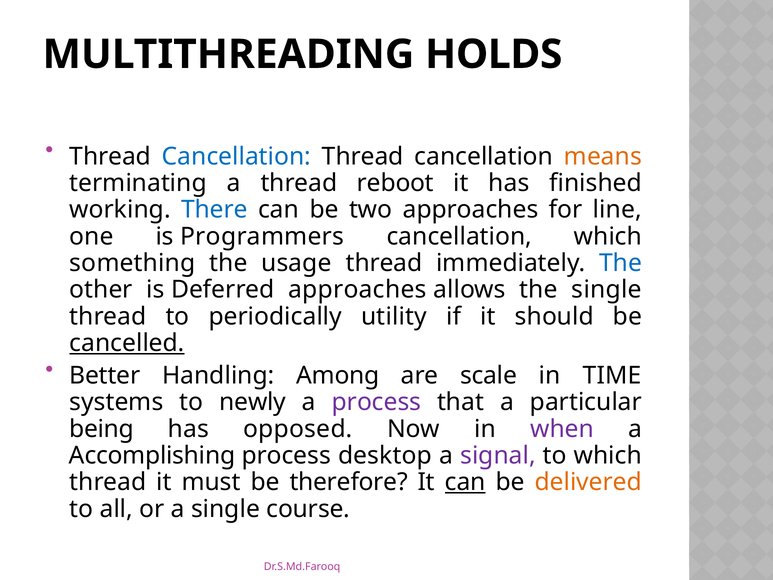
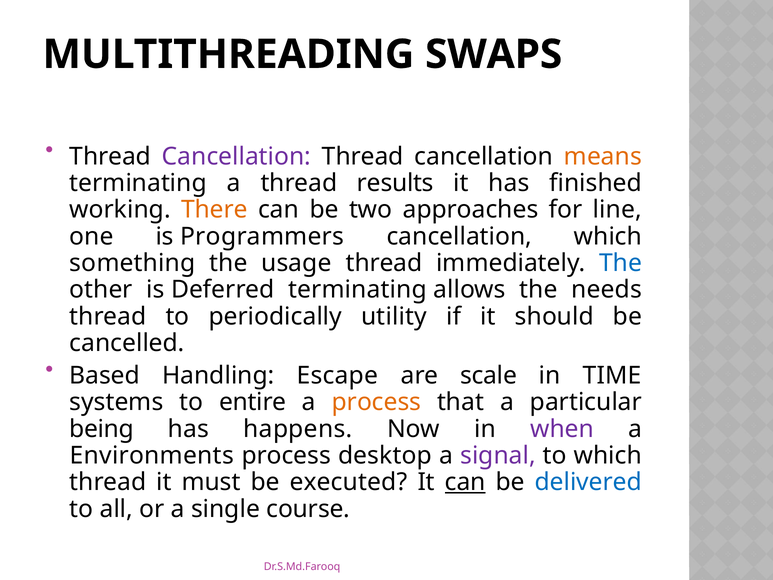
HOLDS: HOLDS -> SWAPS (494, 54)
Cancellation colour: blue -> purple (236, 156)
reboot: reboot -> results (395, 183)
There colour: blue -> orange (214, 210)
Deferred approaches: approaches -> terminating (357, 290)
the single: single -> needs (607, 290)
cancelled underline: present -> none (127, 343)
Better: Better -> Based (105, 375)
Among: Among -> Escape (338, 375)
newly: newly -> entire (253, 402)
process colour: purple -> orange (376, 402)
opposed: opposed -> happens (298, 429)
Accomplishing: Accomplishing -> Environments (152, 455)
therefore: therefore -> executed (349, 482)
delivered colour: orange -> blue (588, 482)
